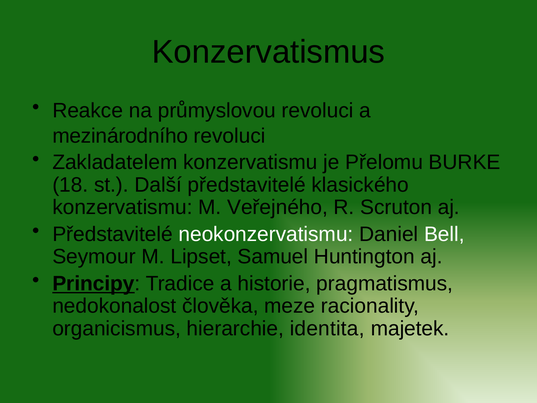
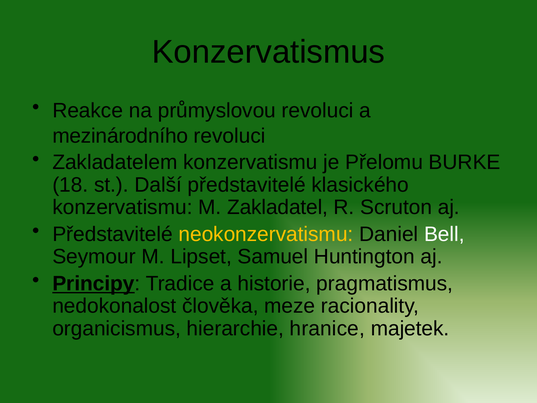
Veřejného: Veřejného -> Zakladatel (278, 207)
neokonzervatismu colour: white -> yellow (266, 234)
identita: identita -> hranice (327, 328)
